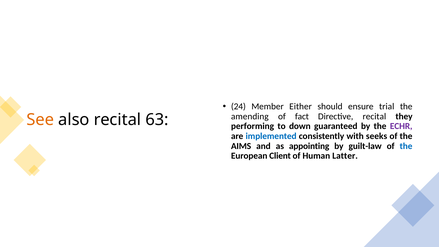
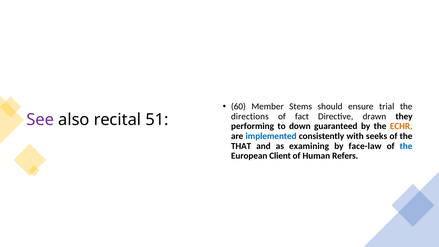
24: 24 -> 60 (238, 106)
Either: Either -> Stems (301, 106)
amending: amending -> directions (250, 116)
Directive recital: recital -> drawn (374, 116)
See colour: orange -> purple (40, 120)
63: 63 -> 51 (157, 120)
ECHR colour: purple -> orange (401, 126)
AIMS: AIMS -> THAT (241, 146)
appointing: appointing -> examining (309, 146)
guilt-law: guilt-law -> face-law (365, 146)
Latter: Latter -> Refers (345, 156)
